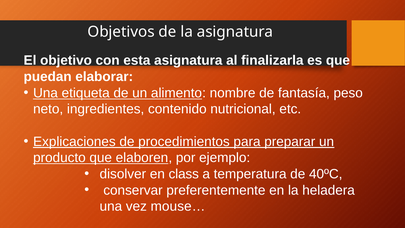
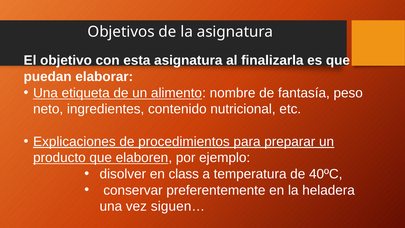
mouse…: mouse… -> siguen… (178, 206)
